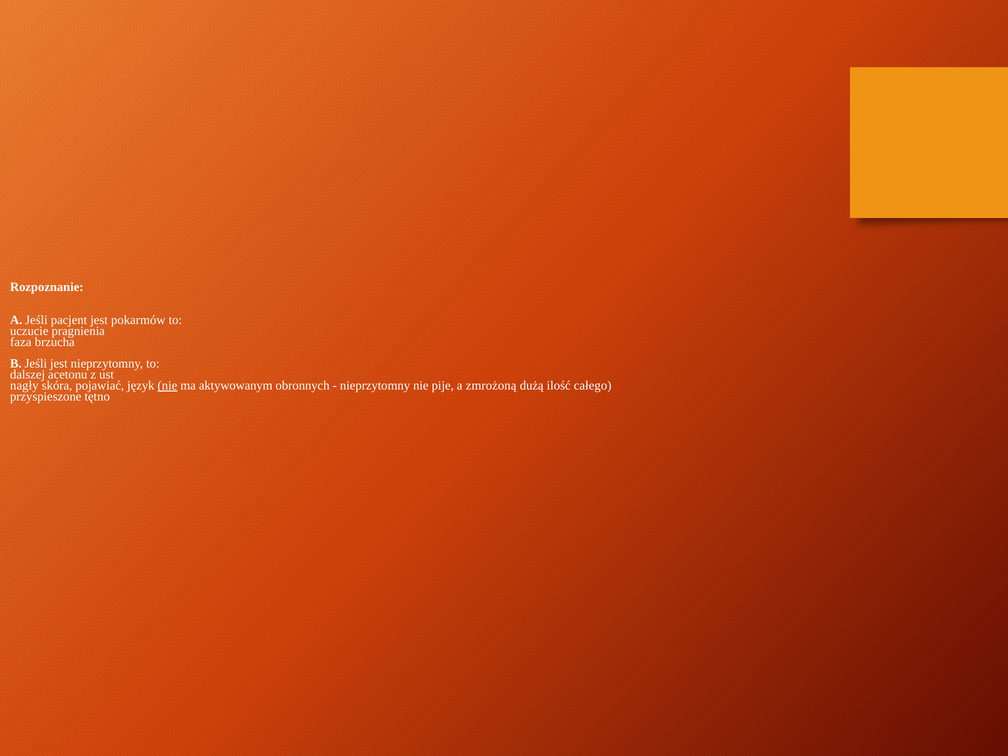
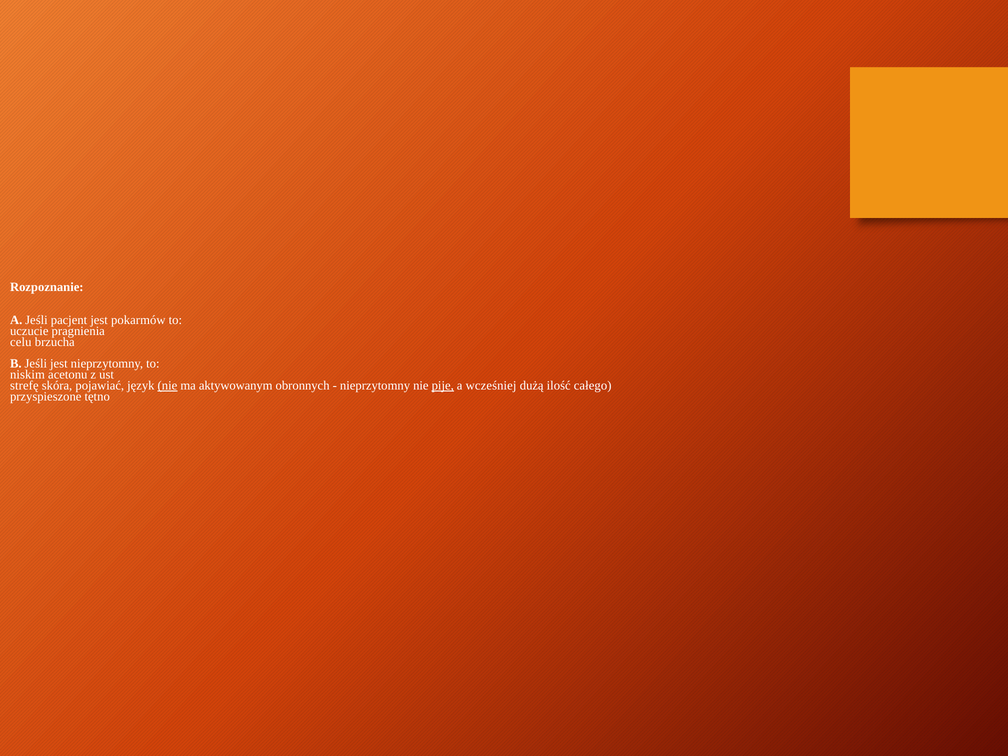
faza: faza -> celu (21, 342)
dalszej: dalszej -> niskim (27, 375)
nagły: nagły -> strefę (24, 386)
pije underline: none -> present (443, 386)
zmrożoną: zmrożoną -> wcześniej (491, 386)
